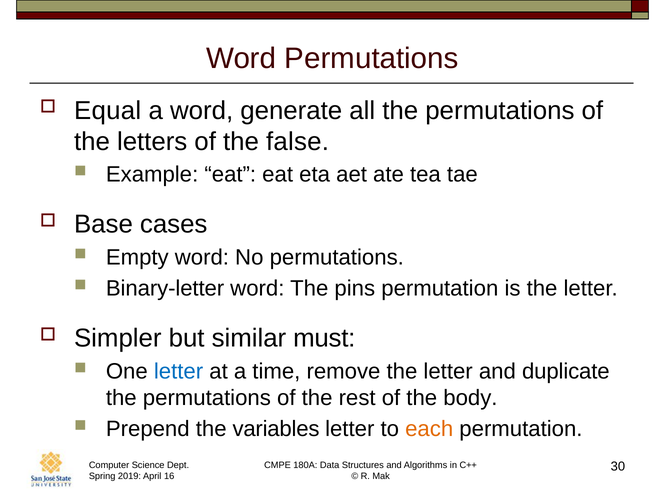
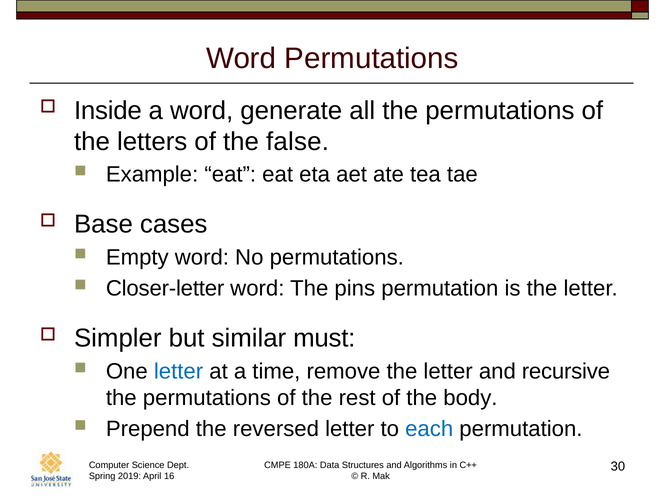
Equal: Equal -> Inside (108, 110)
Binary-letter: Binary-letter -> Closer-letter (165, 288)
duplicate: duplicate -> recursive (566, 371)
variables: variables -> reversed (276, 429)
each colour: orange -> blue (429, 429)
